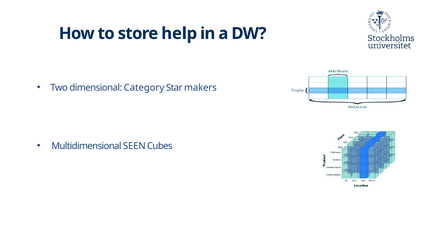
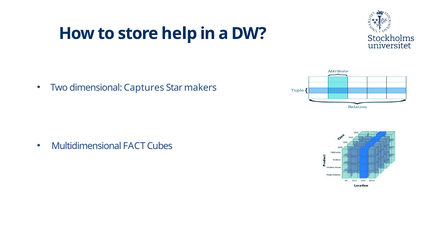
Category: Category -> Captures (144, 88)
SEEN: SEEN -> FACT (134, 146)
